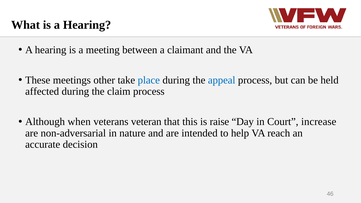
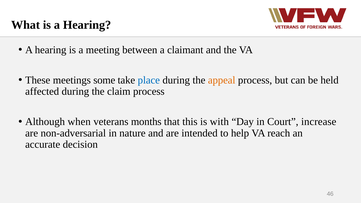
other: other -> some (104, 80)
appeal colour: blue -> orange (222, 80)
veteran: veteran -> months (146, 122)
raise: raise -> with (219, 122)
